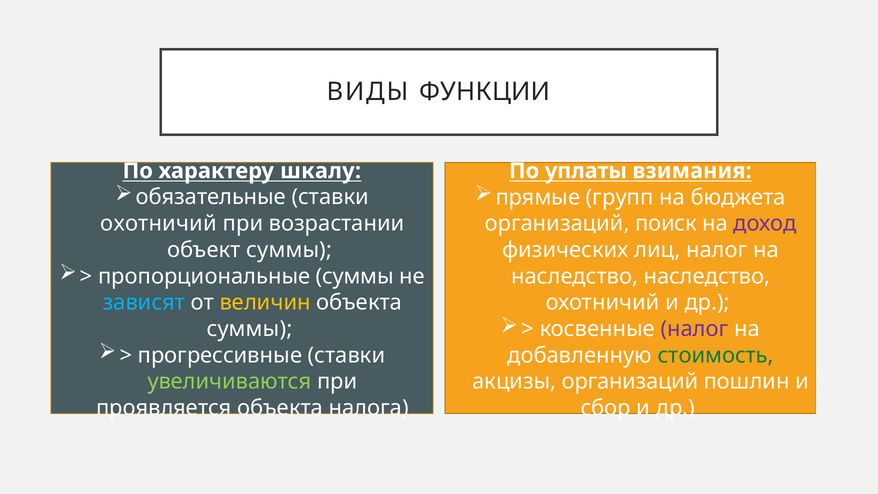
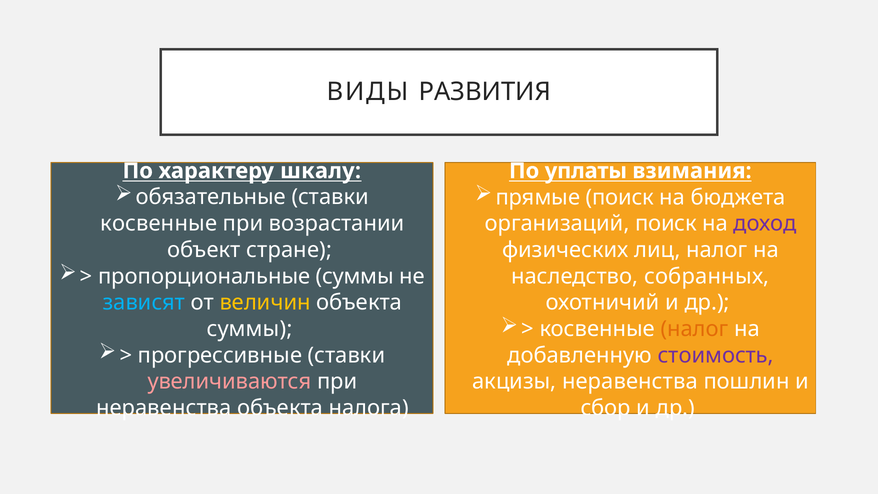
ФУНКЦИИ: ФУНКЦИИ -> РАЗВИТИЯ (485, 92)
прямые групп: групп -> поиск (620, 197)
охотничий: охотничий -> косвенные (159, 224)
объект суммы: суммы -> стране (289, 250)
наследство наследство: наследство -> собранных (707, 276)
налог colour: purple -> orange (694, 329)
стоимость colour: green -> purple (716, 355)
увеличиваются colour: light green -> pink (229, 382)
акцизы организаций: организаций -> неравенства (630, 382)
проявляется: проявляется -> неравенства (164, 408)
